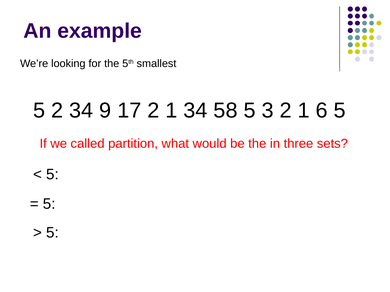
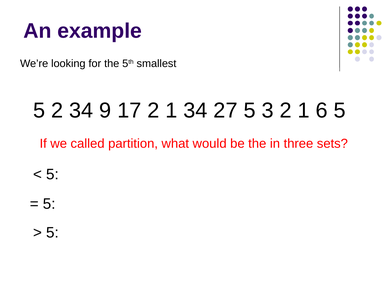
58: 58 -> 27 (226, 111)
